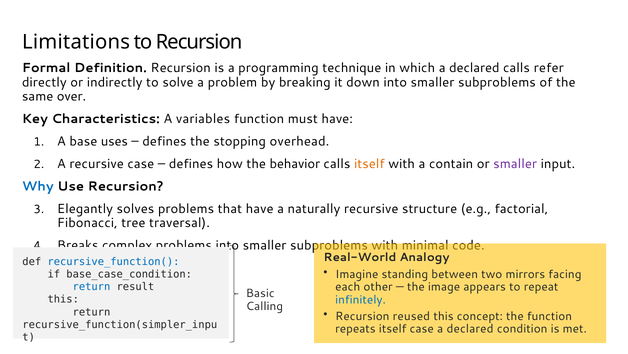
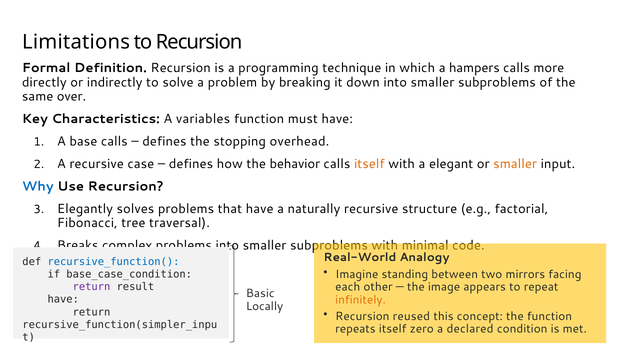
which a declared: declared -> hampers (474, 68)
refer: refer -> more (549, 68)
base uses: uses -> calls (114, 141)
contain: contain -> elegant (451, 164)
smaller colour: purple -> orange (515, 164)
return colour: blue -> purple (91, 286)
this: this -> have (63, 299)
infinitely colour: blue -> orange (361, 299)
Calling: Calling -> Locally (264, 306)
itself case: case -> zero (422, 328)
